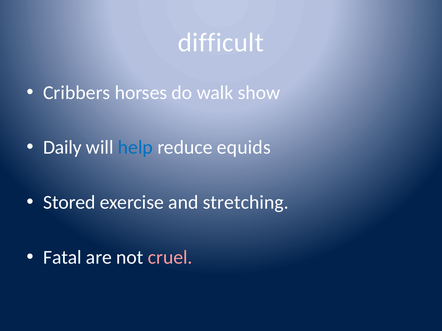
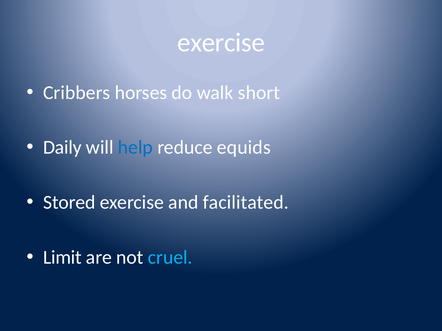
difficult: difficult -> exercise (221, 43)
show: show -> short (259, 93)
stretching: stretching -> facilitated (246, 203)
Fatal: Fatal -> Limit (62, 258)
cruel colour: pink -> light blue (170, 258)
